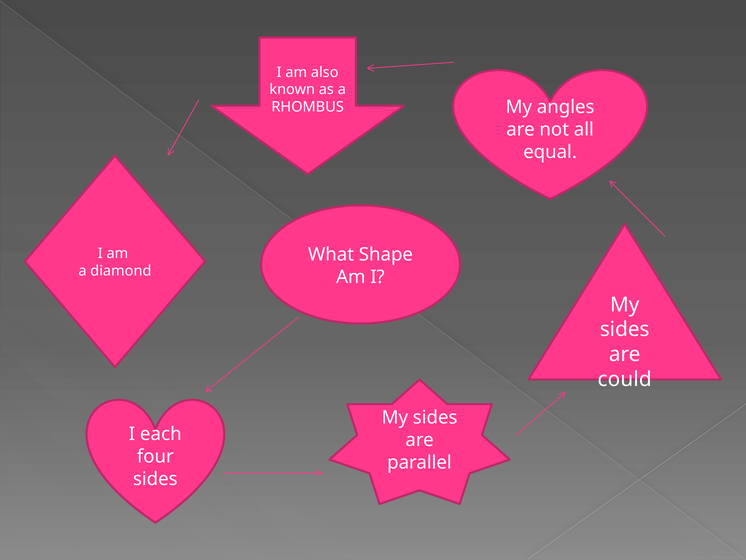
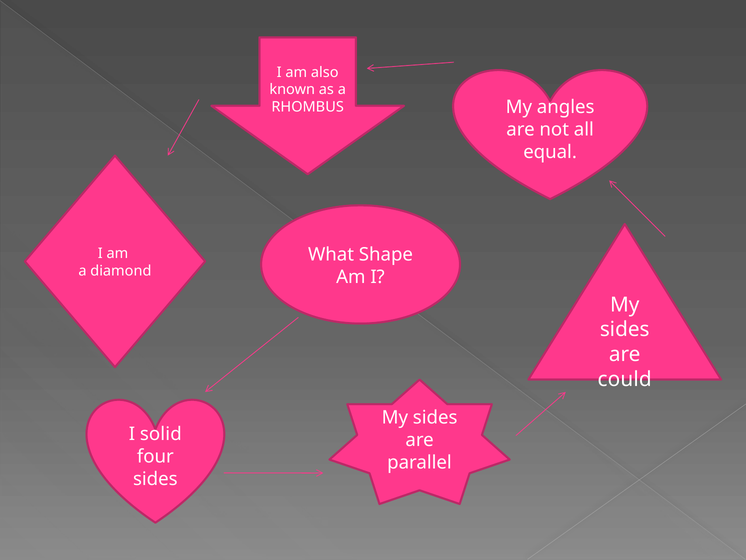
each: each -> solid (161, 434)
